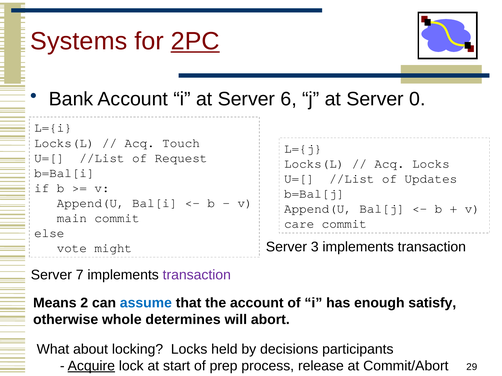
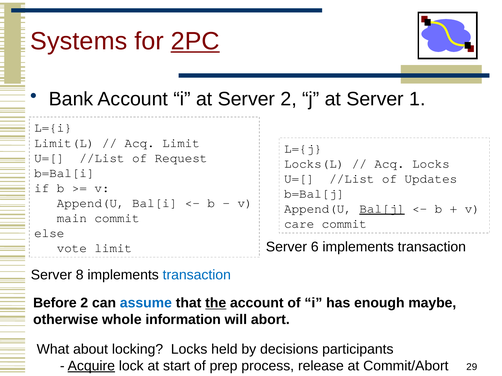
Server 6: 6 -> 2 (289, 99)
0: 0 -> 1 (417, 99)
Locks(L: Locks(L -> Limit(L (64, 143)
Acq Touch: Touch -> Limit (181, 143)
Bal[j underline: none -> present (382, 209)
3: 3 -> 6 (315, 247)
vote might: might -> limit (113, 248)
7: 7 -> 8 (80, 275)
transaction colour: purple -> blue (197, 275)
Means: Means -> Before (55, 303)
the underline: none -> present (216, 303)
satisfy: satisfy -> maybe (432, 303)
determines: determines -> information (183, 320)
